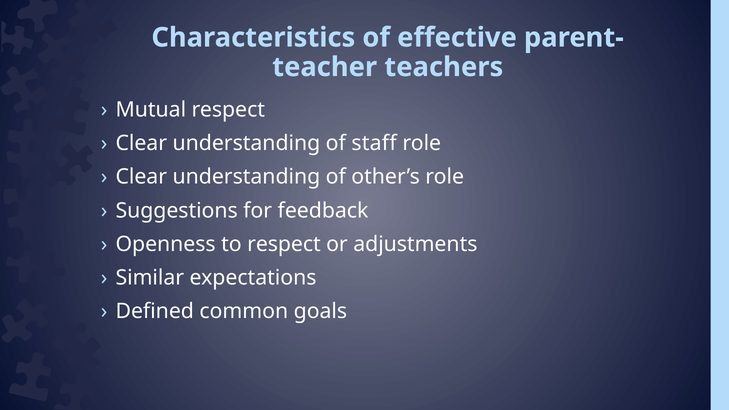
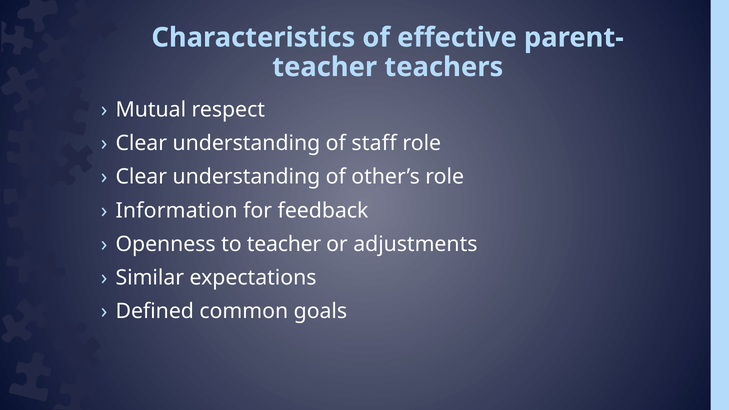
Suggestions: Suggestions -> Information (177, 211)
to respect: respect -> teacher (284, 244)
